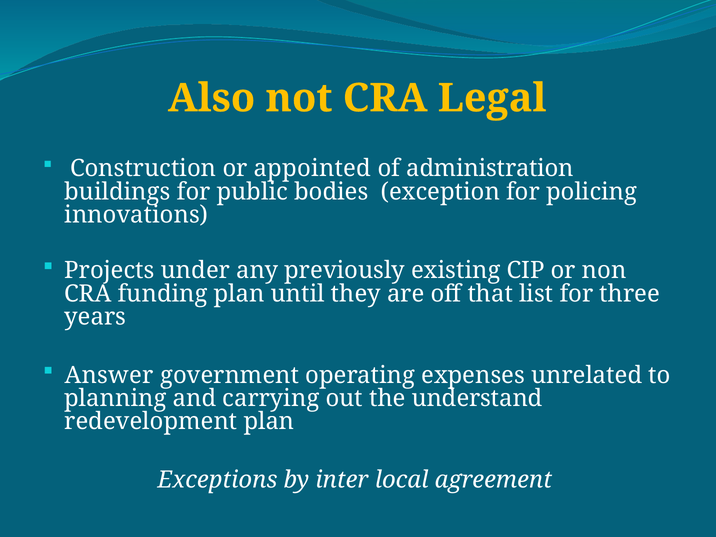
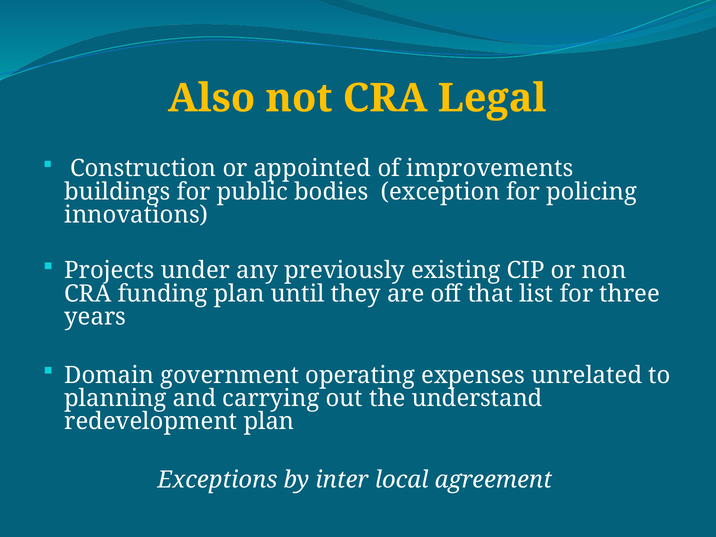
administration: administration -> improvements (490, 168)
Answer: Answer -> Domain (109, 375)
